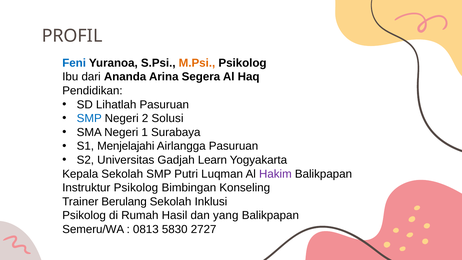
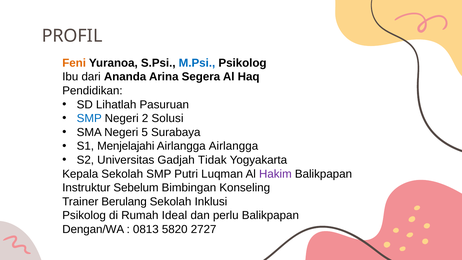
Feni colour: blue -> orange (74, 63)
M.Psi colour: orange -> blue (197, 63)
1: 1 -> 5 (145, 132)
Airlangga Pasuruan: Pasuruan -> Airlangga (233, 146)
Learn: Learn -> Tidak (212, 160)
Instruktur Psikolog: Psikolog -> Sebelum (136, 188)
Hasil: Hasil -> Ideal (174, 215)
yang: yang -> perlu (226, 215)
Semeru/WA: Semeru/WA -> Dengan/WA (93, 229)
5830: 5830 -> 5820 (175, 229)
